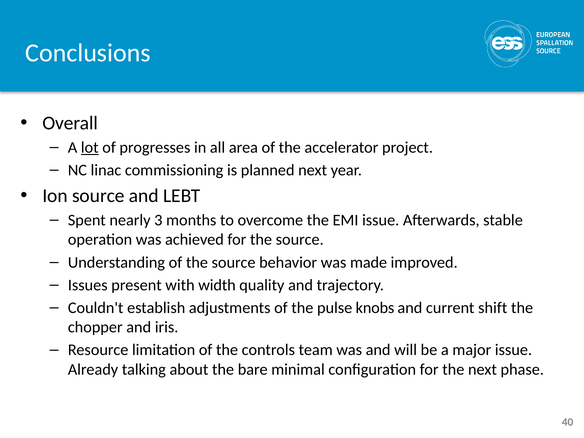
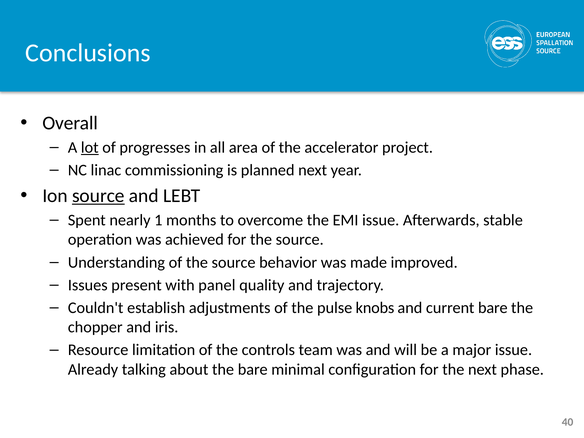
source underline: none -> present (98, 196)
3: 3 -> 1 (158, 220)
width: width -> panel (217, 285)
current shift: shift -> bare (493, 308)
